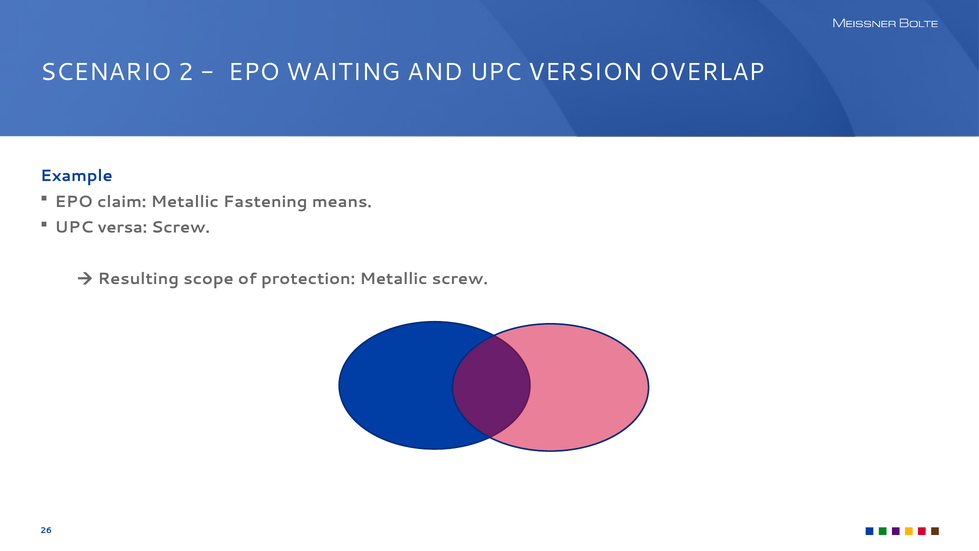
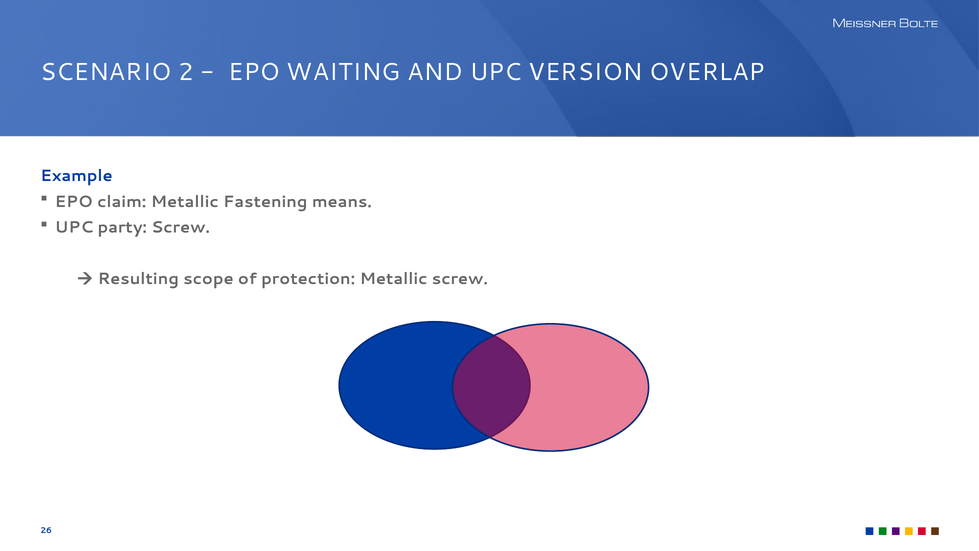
versa: versa -> party (122, 227)
